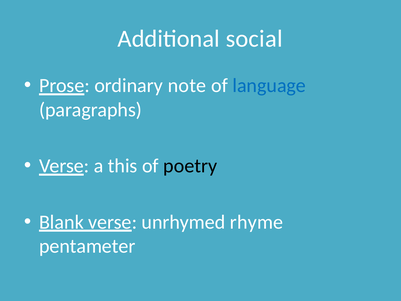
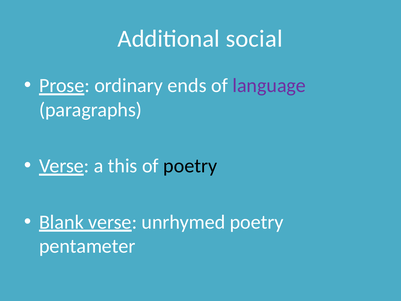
note: note -> ends (187, 86)
language colour: blue -> purple (269, 86)
unrhymed rhyme: rhyme -> poetry (257, 222)
